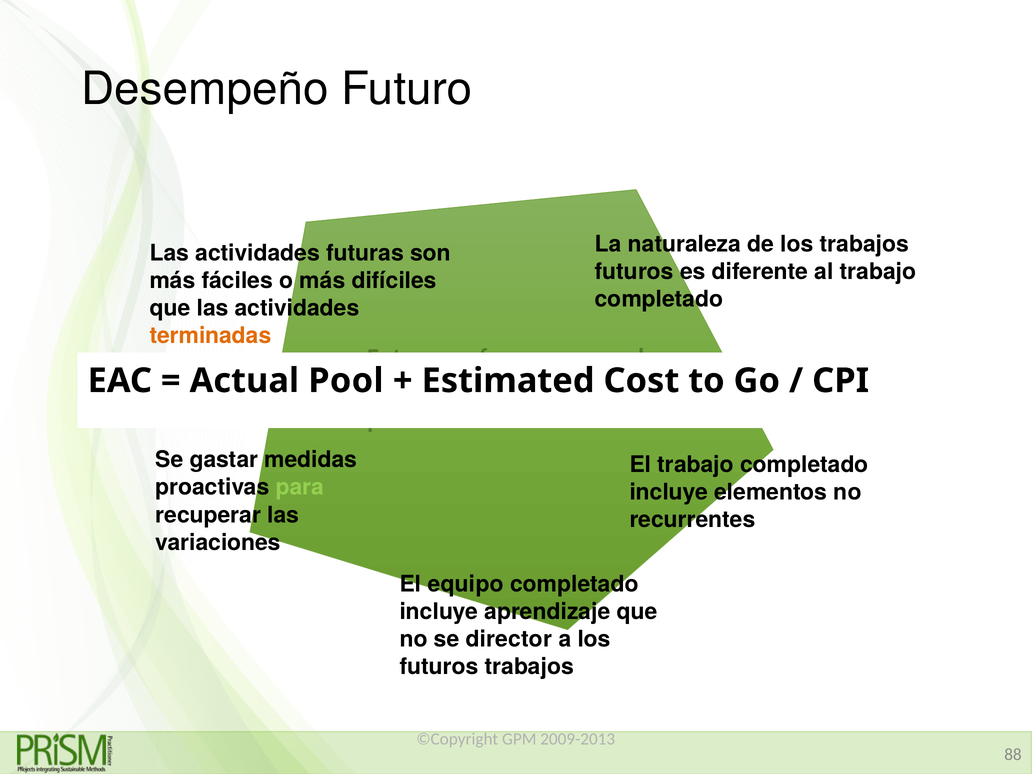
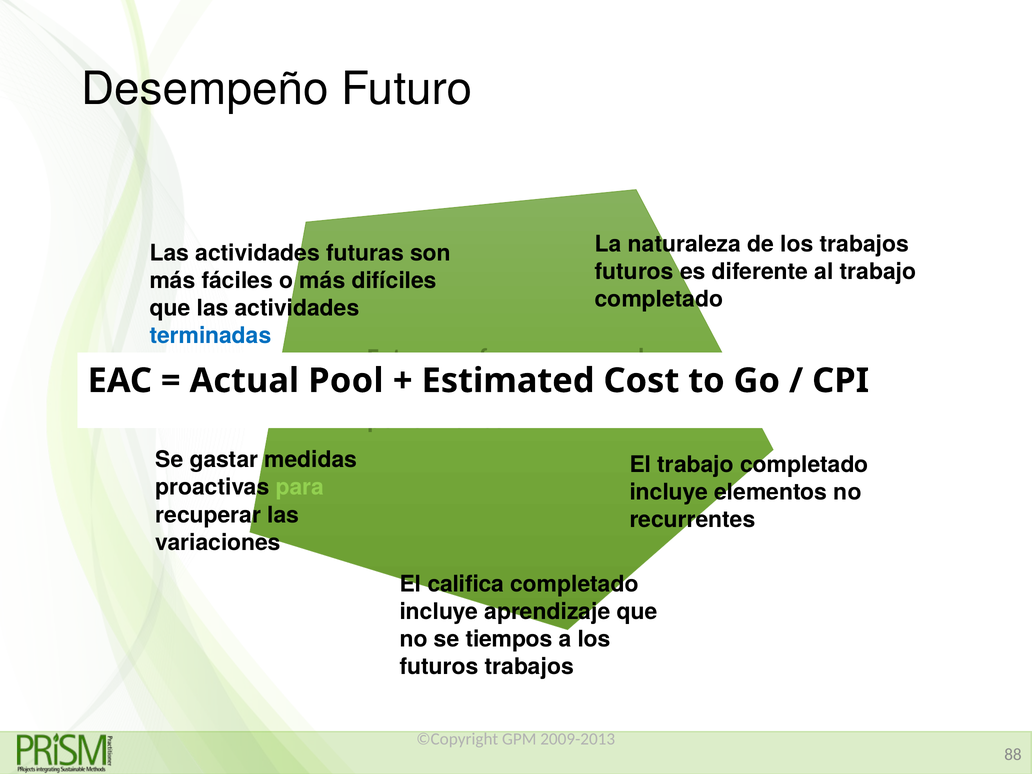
terminadas colour: orange -> blue (210, 336)
equipo: equipo -> califica (466, 584)
director: director -> tiempos (509, 639)
